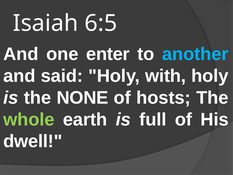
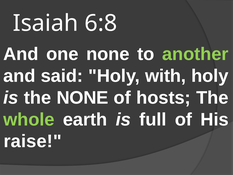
6:5: 6:5 -> 6:8 (101, 23)
one enter: enter -> none (108, 54)
another colour: light blue -> light green (195, 54)
dwell: dwell -> raise (33, 141)
